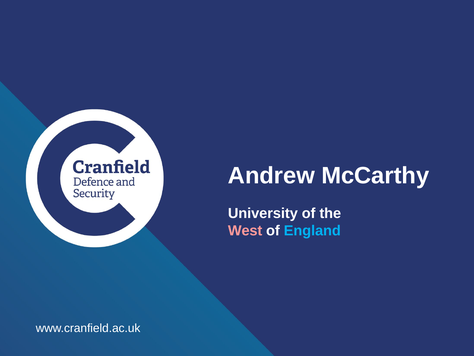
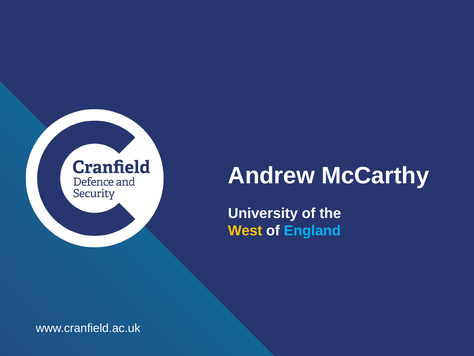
West colour: pink -> yellow (245, 230)
